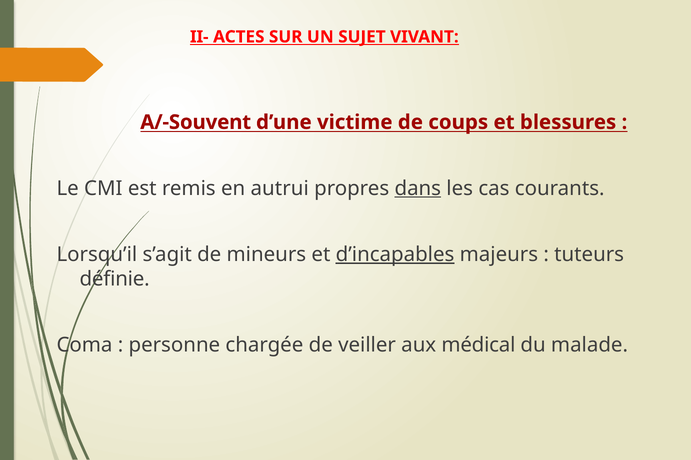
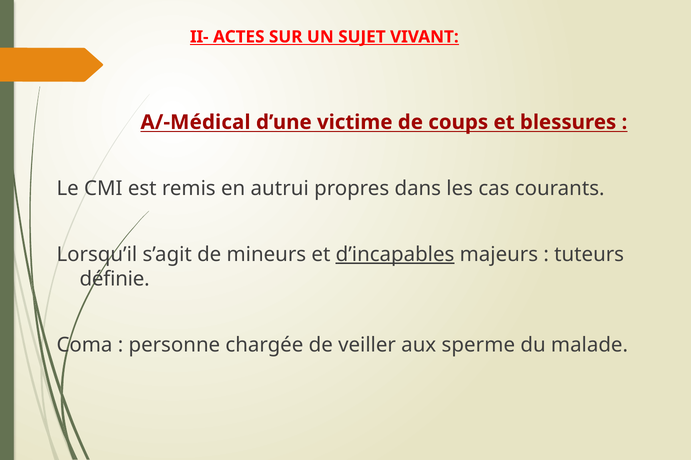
A/-Souvent: A/-Souvent -> A/-Médical (196, 122)
dans underline: present -> none (418, 189)
médical: médical -> sperme (478, 346)
